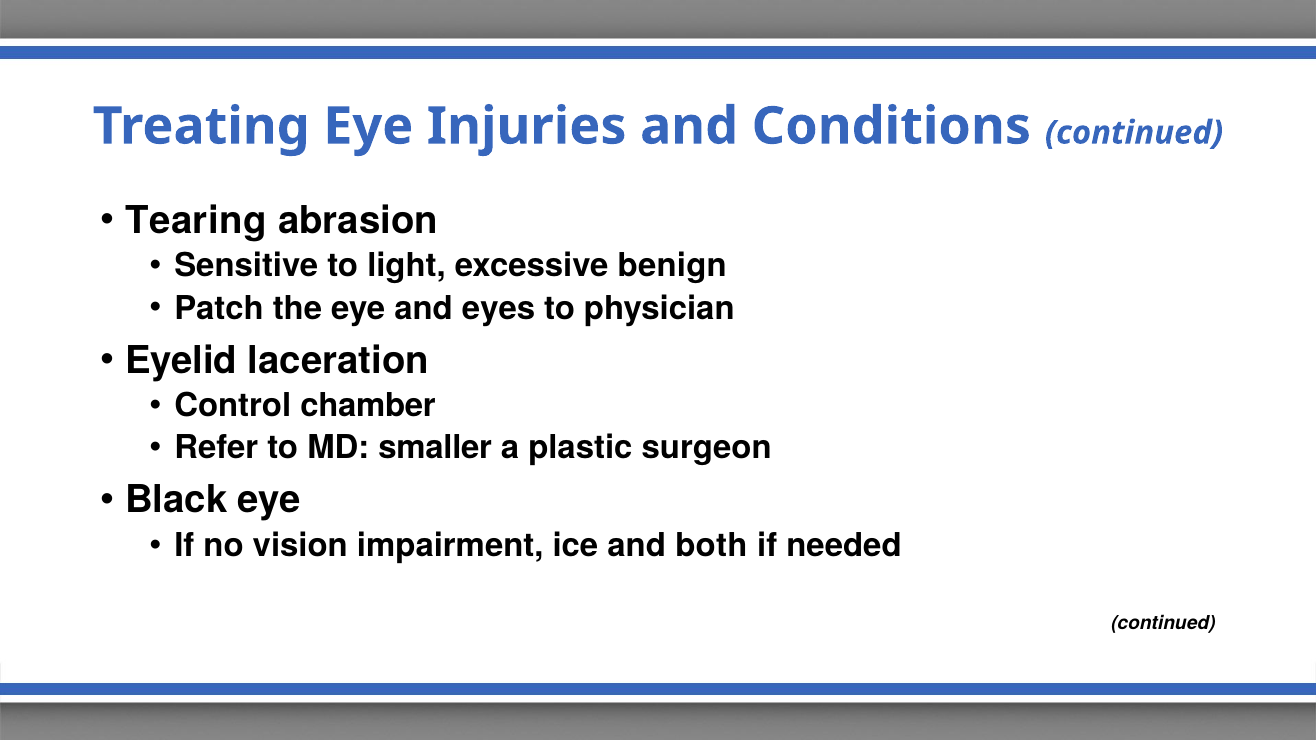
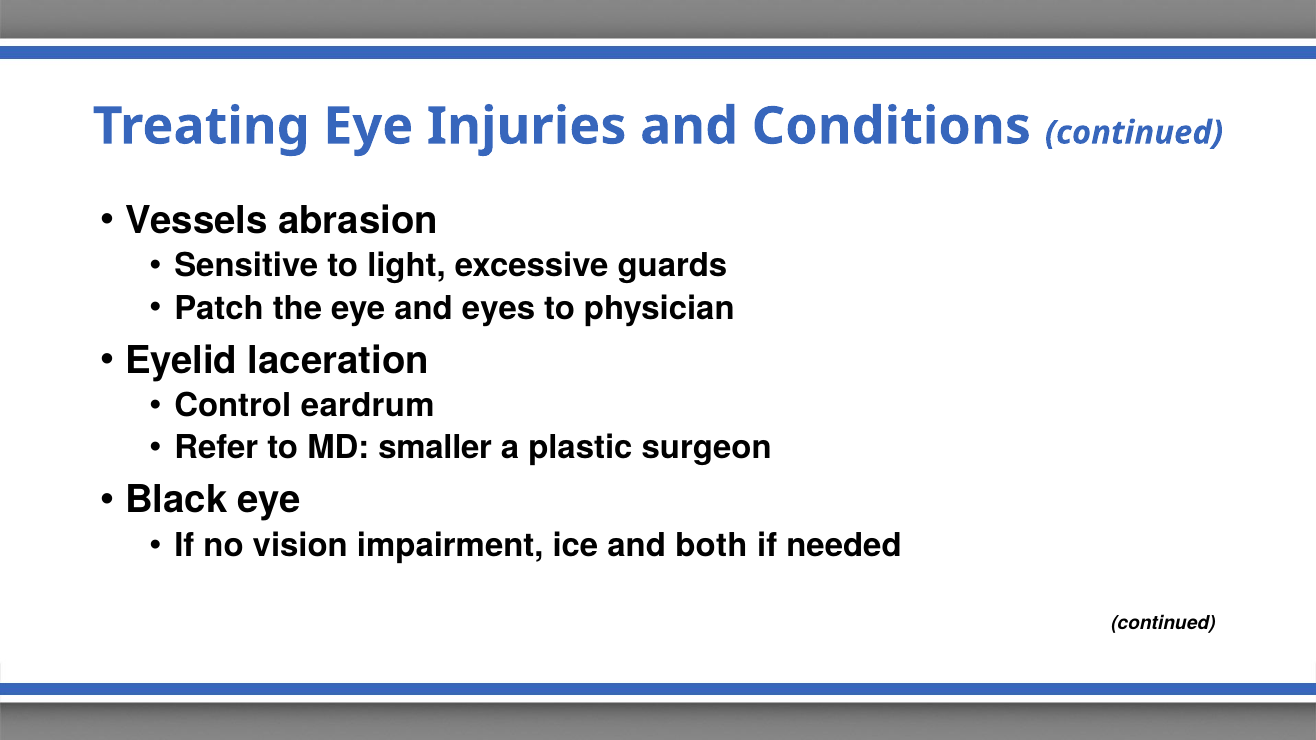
Tearing: Tearing -> Vessels (196, 221)
benign: benign -> guards (672, 266)
chamber: chamber -> eardrum (368, 406)
